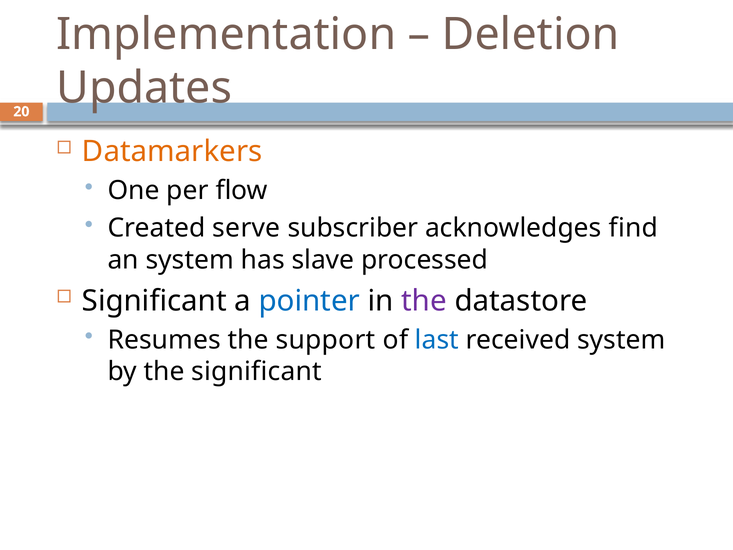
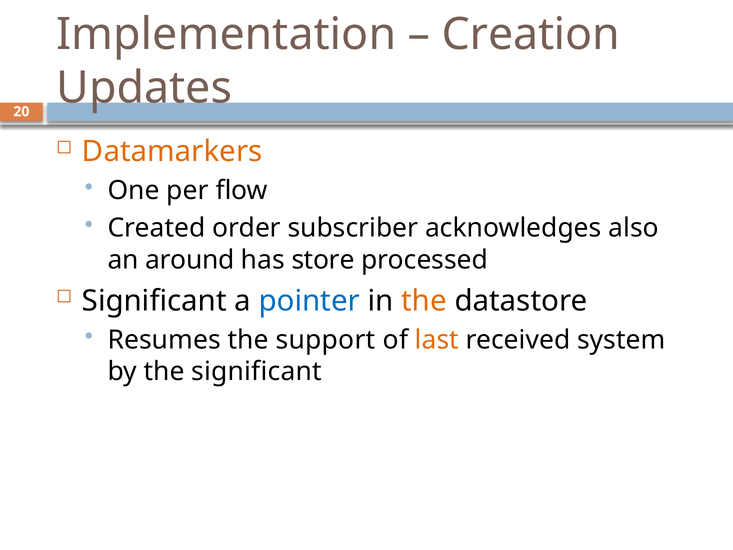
Deletion: Deletion -> Creation (531, 34)
serve: serve -> order (247, 228)
find: find -> also (634, 228)
an system: system -> around (190, 260)
slave: slave -> store (323, 260)
the colour: purple -> orange (424, 301)
last colour: blue -> orange (437, 340)
